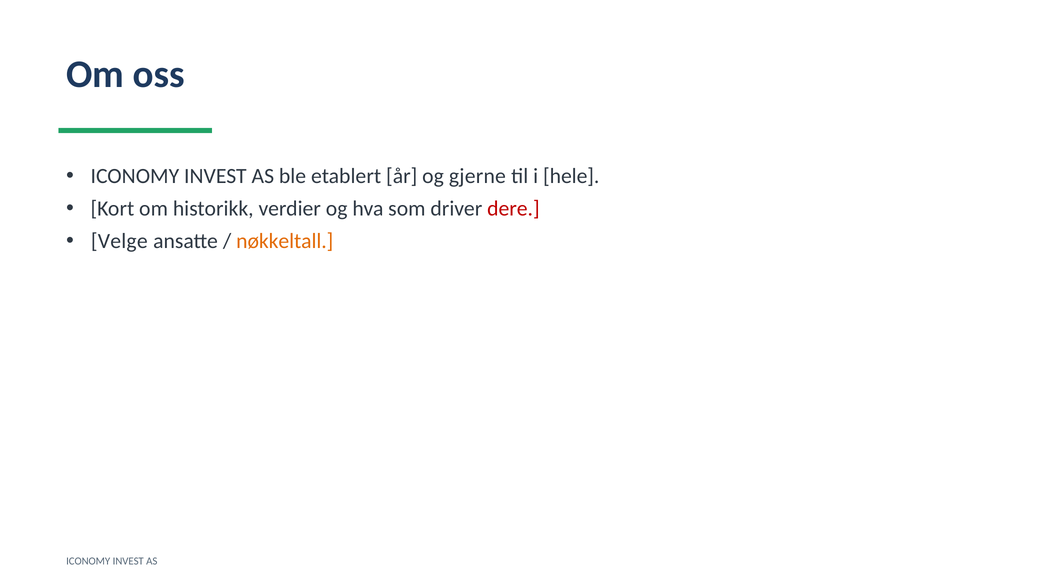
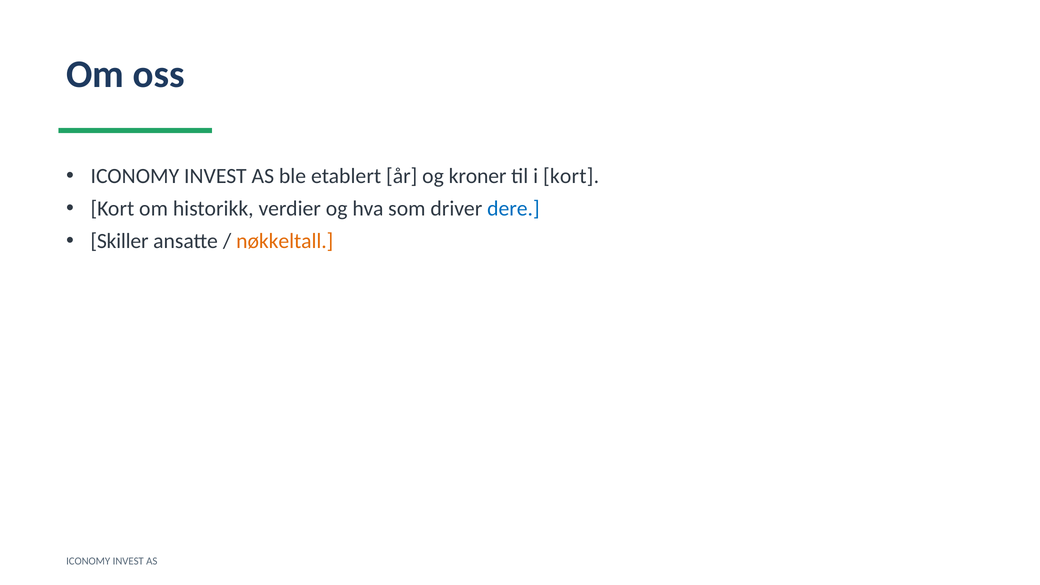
gjerne: gjerne -> kroner (478, 176)
i hele: hele -> kort (571, 176)
dere colour: red -> blue (513, 209)
Velge: Velge -> Skiller (120, 241)
